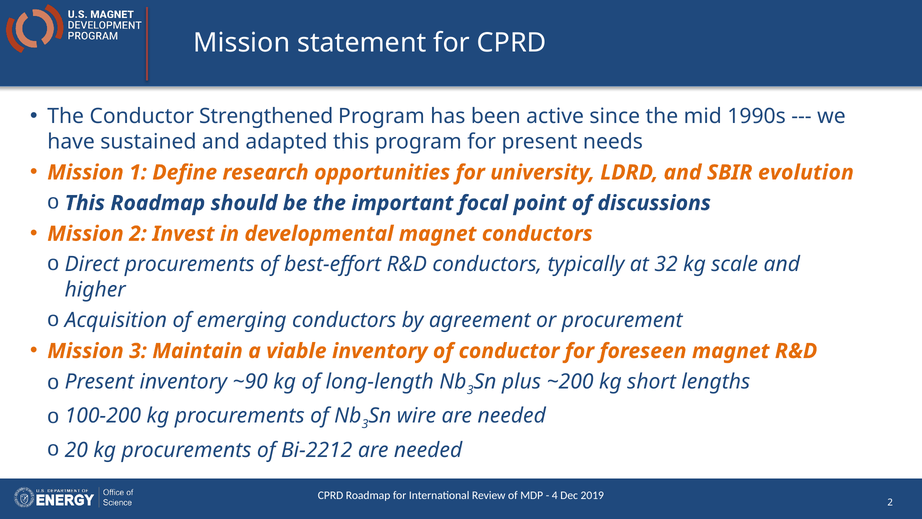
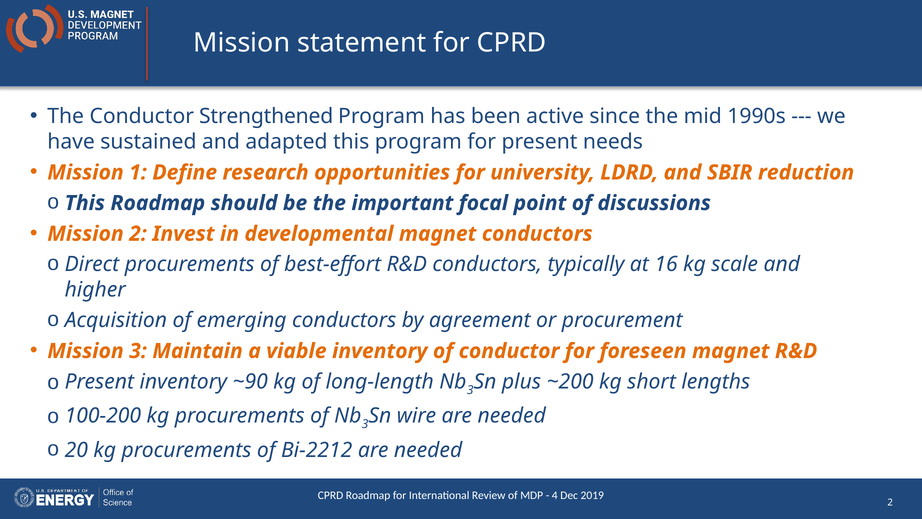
evolution: evolution -> reduction (806, 172)
32: 32 -> 16 (666, 264)
